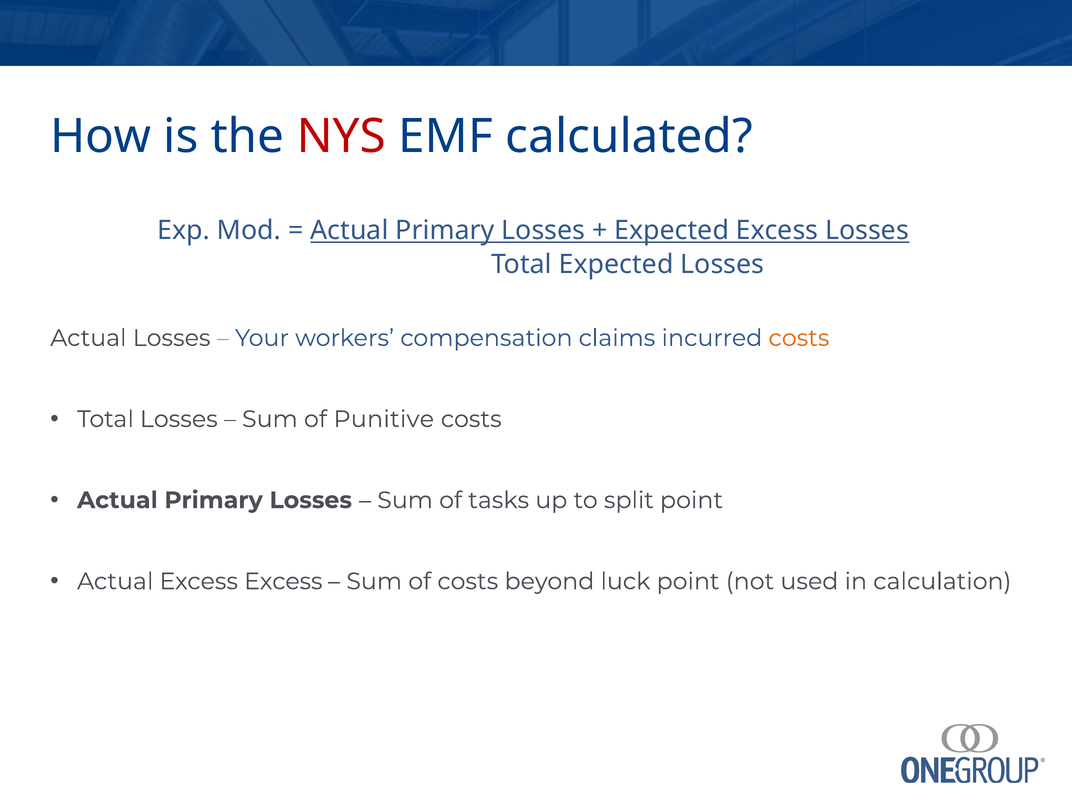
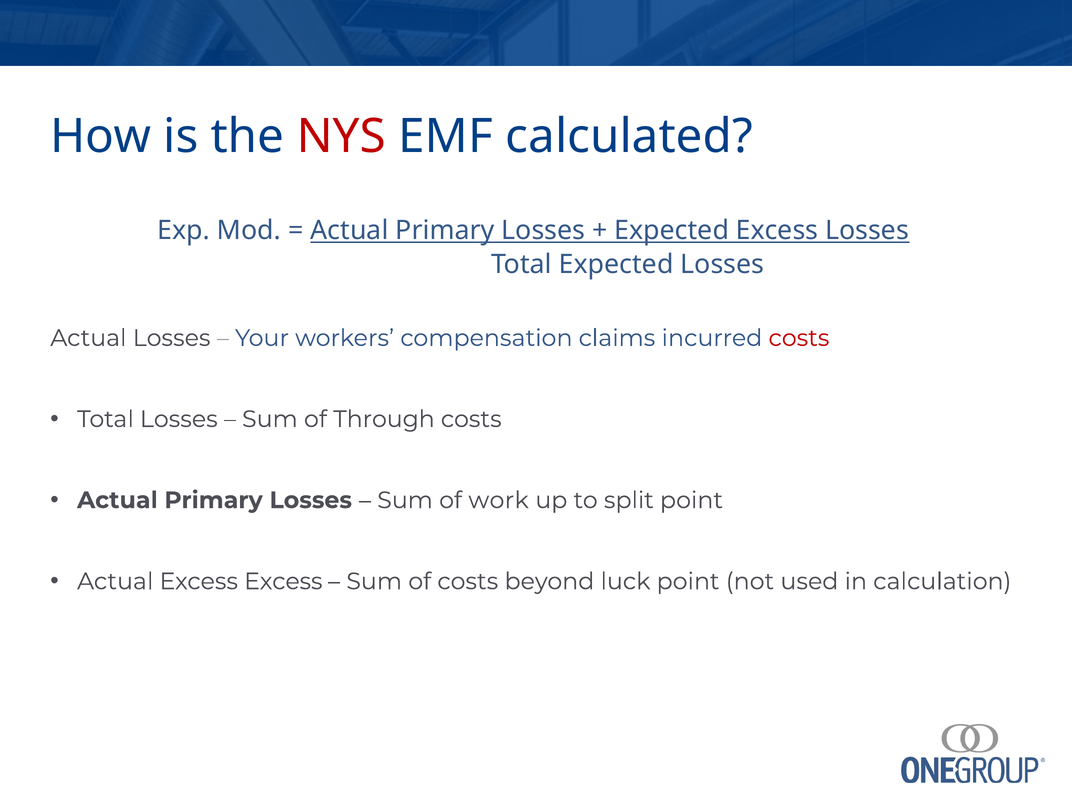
costs colour: orange -> red (799, 338)
Punitive: Punitive -> Through (384, 419)
tasks: tasks -> work (499, 500)
